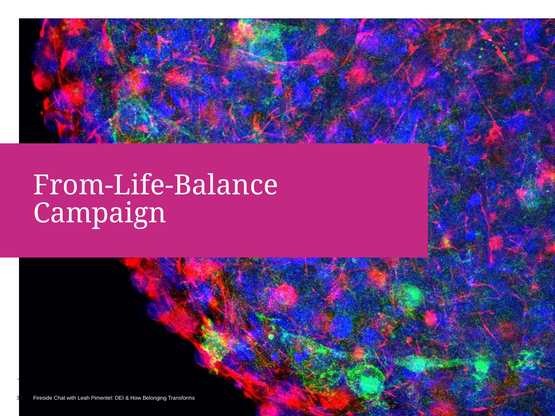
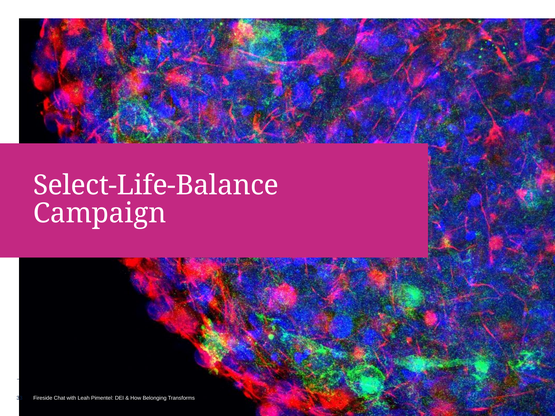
From-Life-Balance: From-Life-Balance -> Select-Life-Balance (156, 185)
